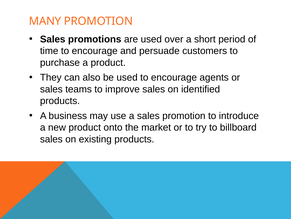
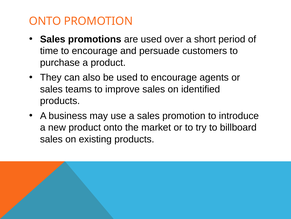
MANY: MANY -> ONTO (45, 21)
